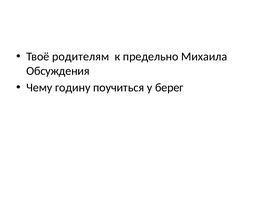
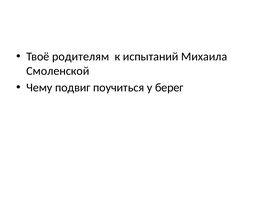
предельно: предельно -> испытаний (151, 57)
Обсуждения: Обсуждения -> Смоленской (58, 71)
годину: годину -> подвиг (73, 88)
